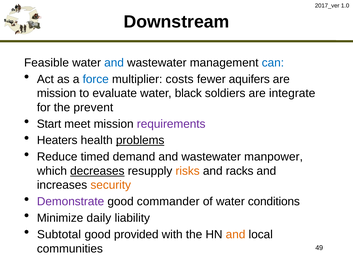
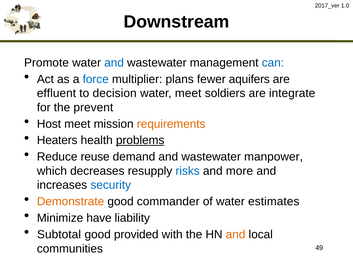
Feasible: Feasible -> Promote (46, 63)
costs: costs -> plans (180, 79)
mission: mission -> effluent (56, 93)
evaluate: evaluate -> decision (115, 93)
water black: black -> meet (188, 93)
Start: Start -> Host (49, 124)
requirements colour: purple -> orange (171, 124)
timed: timed -> reuse (95, 157)
decreases underline: present -> none (97, 171)
risks colour: orange -> blue (188, 171)
racks: racks -> more (240, 171)
security colour: orange -> blue (111, 185)
Demonstrate colour: purple -> orange (71, 201)
conditions: conditions -> estimates (274, 201)
daily: daily -> have (99, 218)
